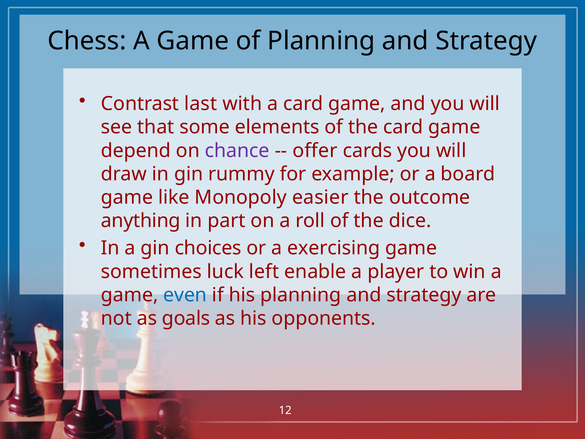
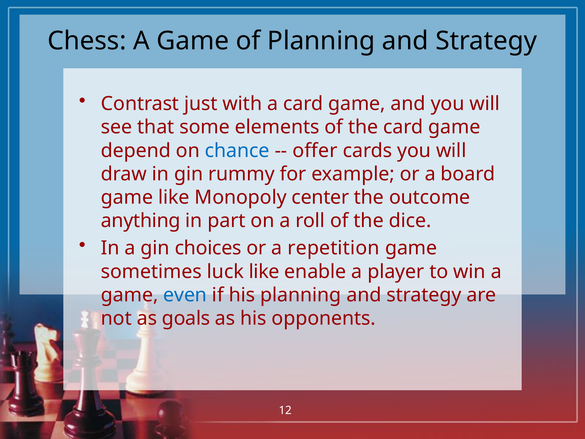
last: last -> just (201, 104)
chance colour: purple -> blue (237, 151)
easier: easier -> center (320, 197)
exercising: exercising -> repetition (333, 248)
luck left: left -> like (264, 271)
